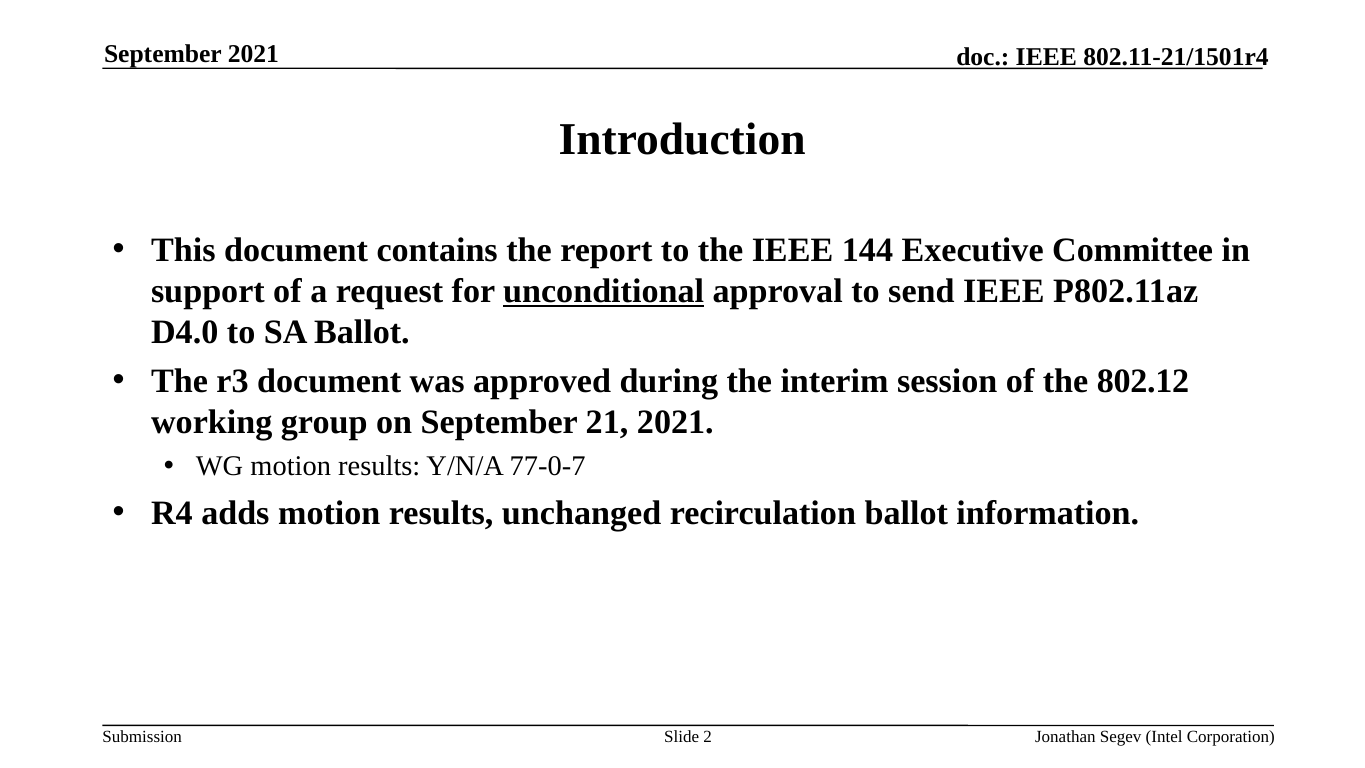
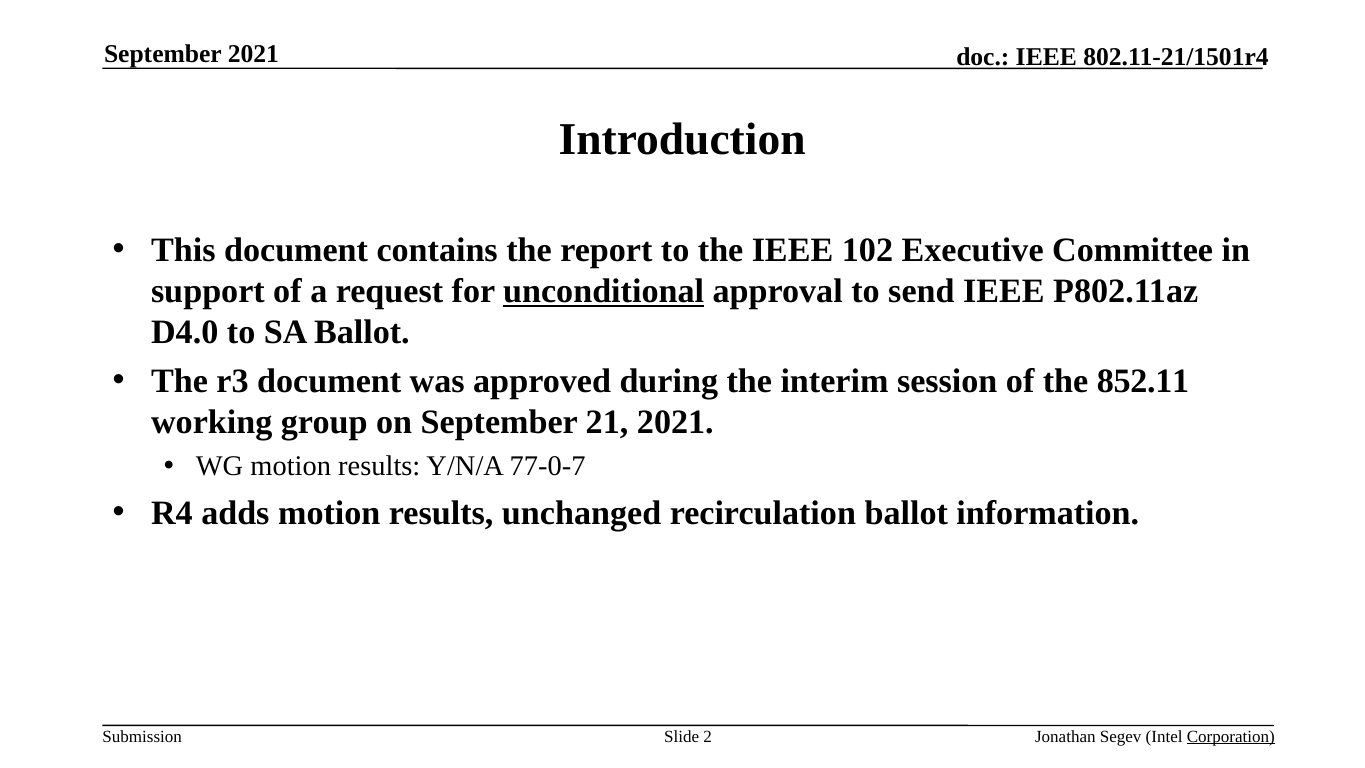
144: 144 -> 102 (868, 250)
802.12: 802.12 -> 852.11 (1143, 381)
Corporation underline: none -> present (1231, 736)
